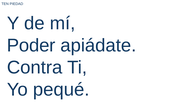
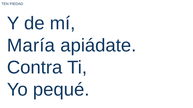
Poder: Poder -> María (31, 46)
